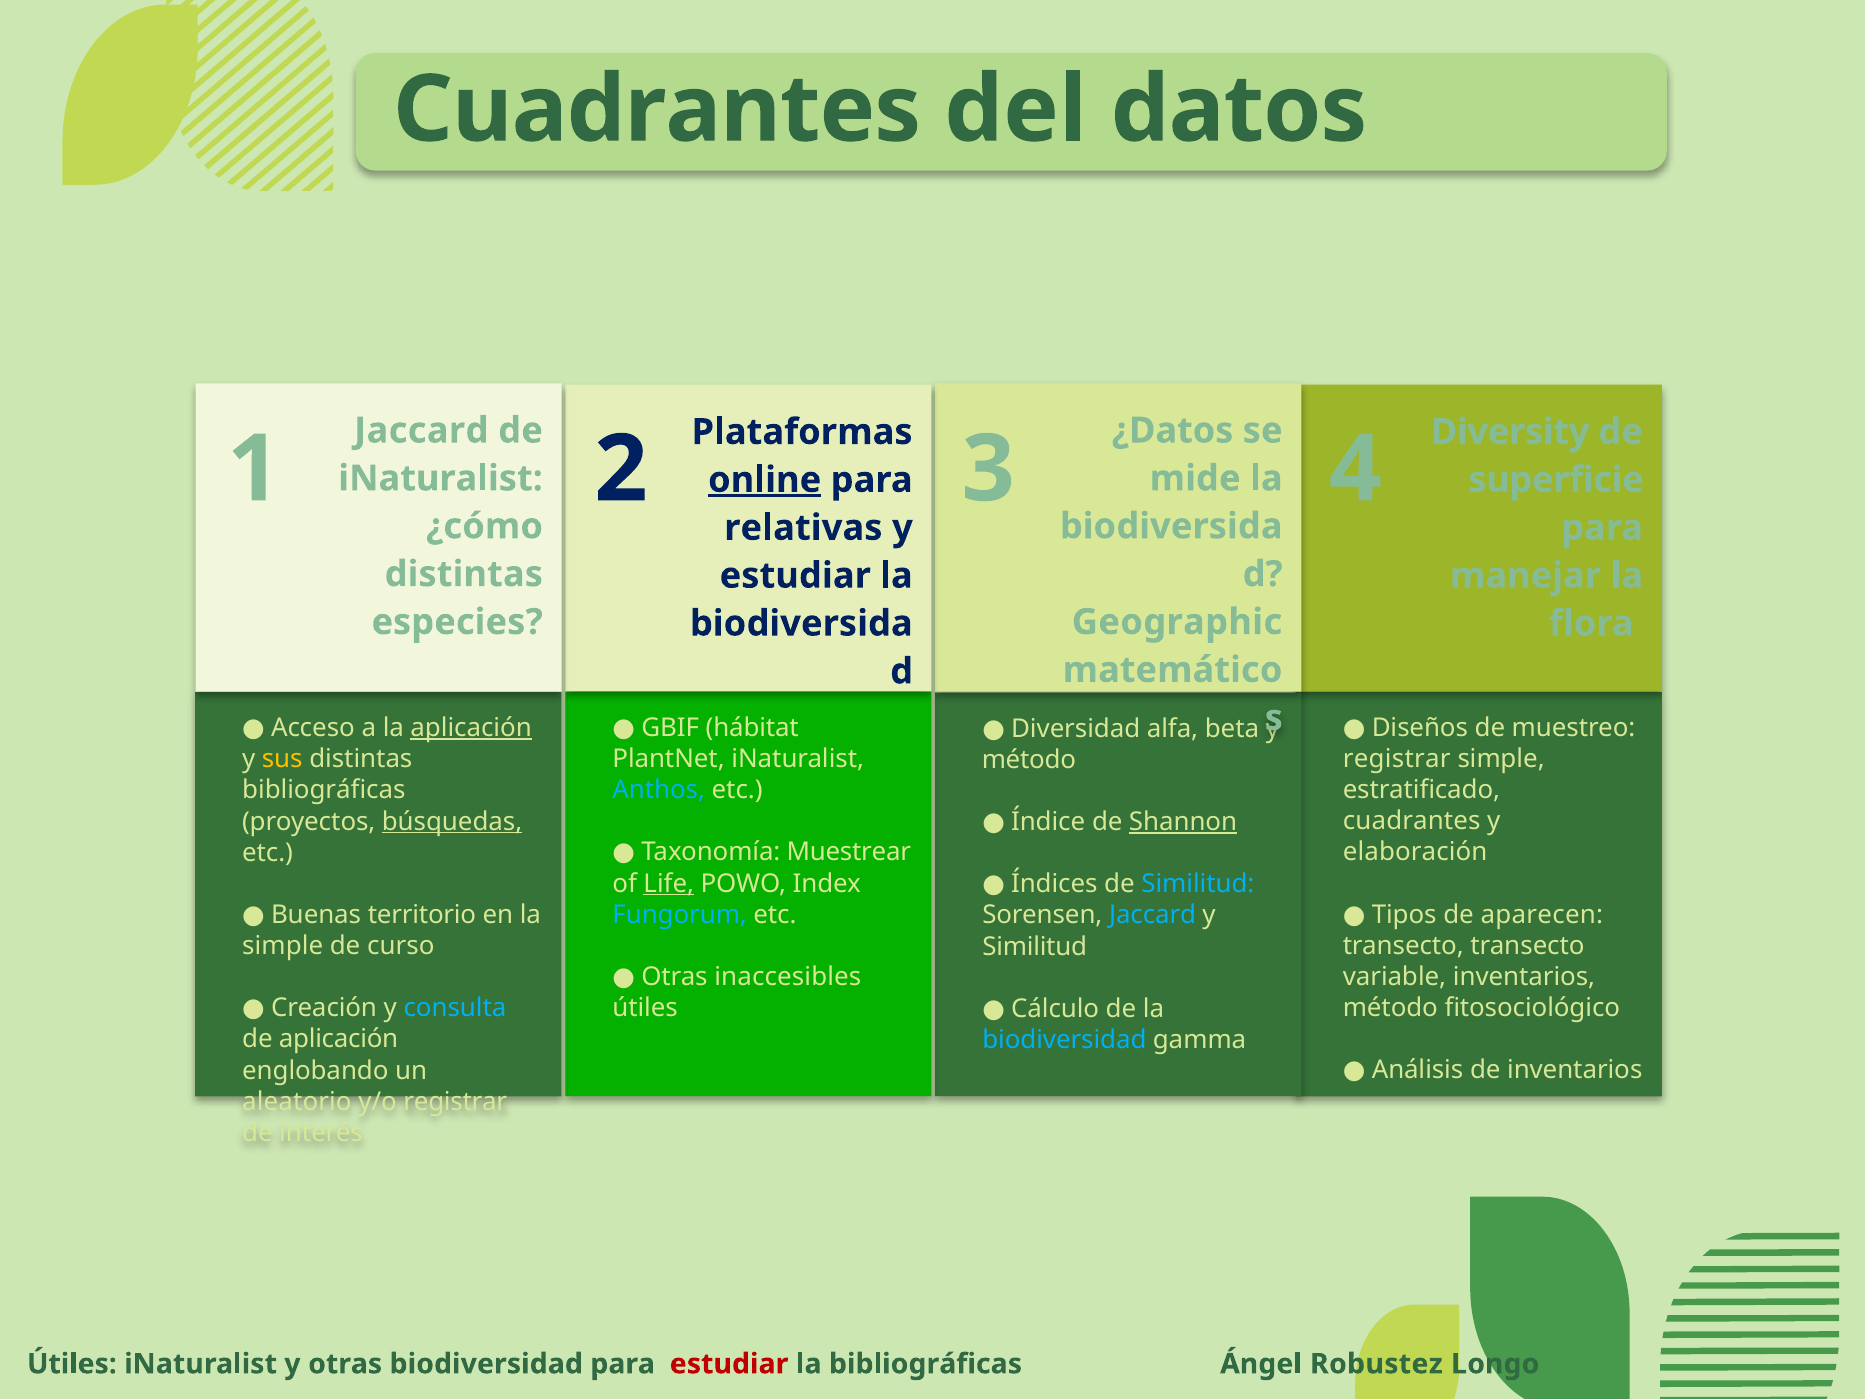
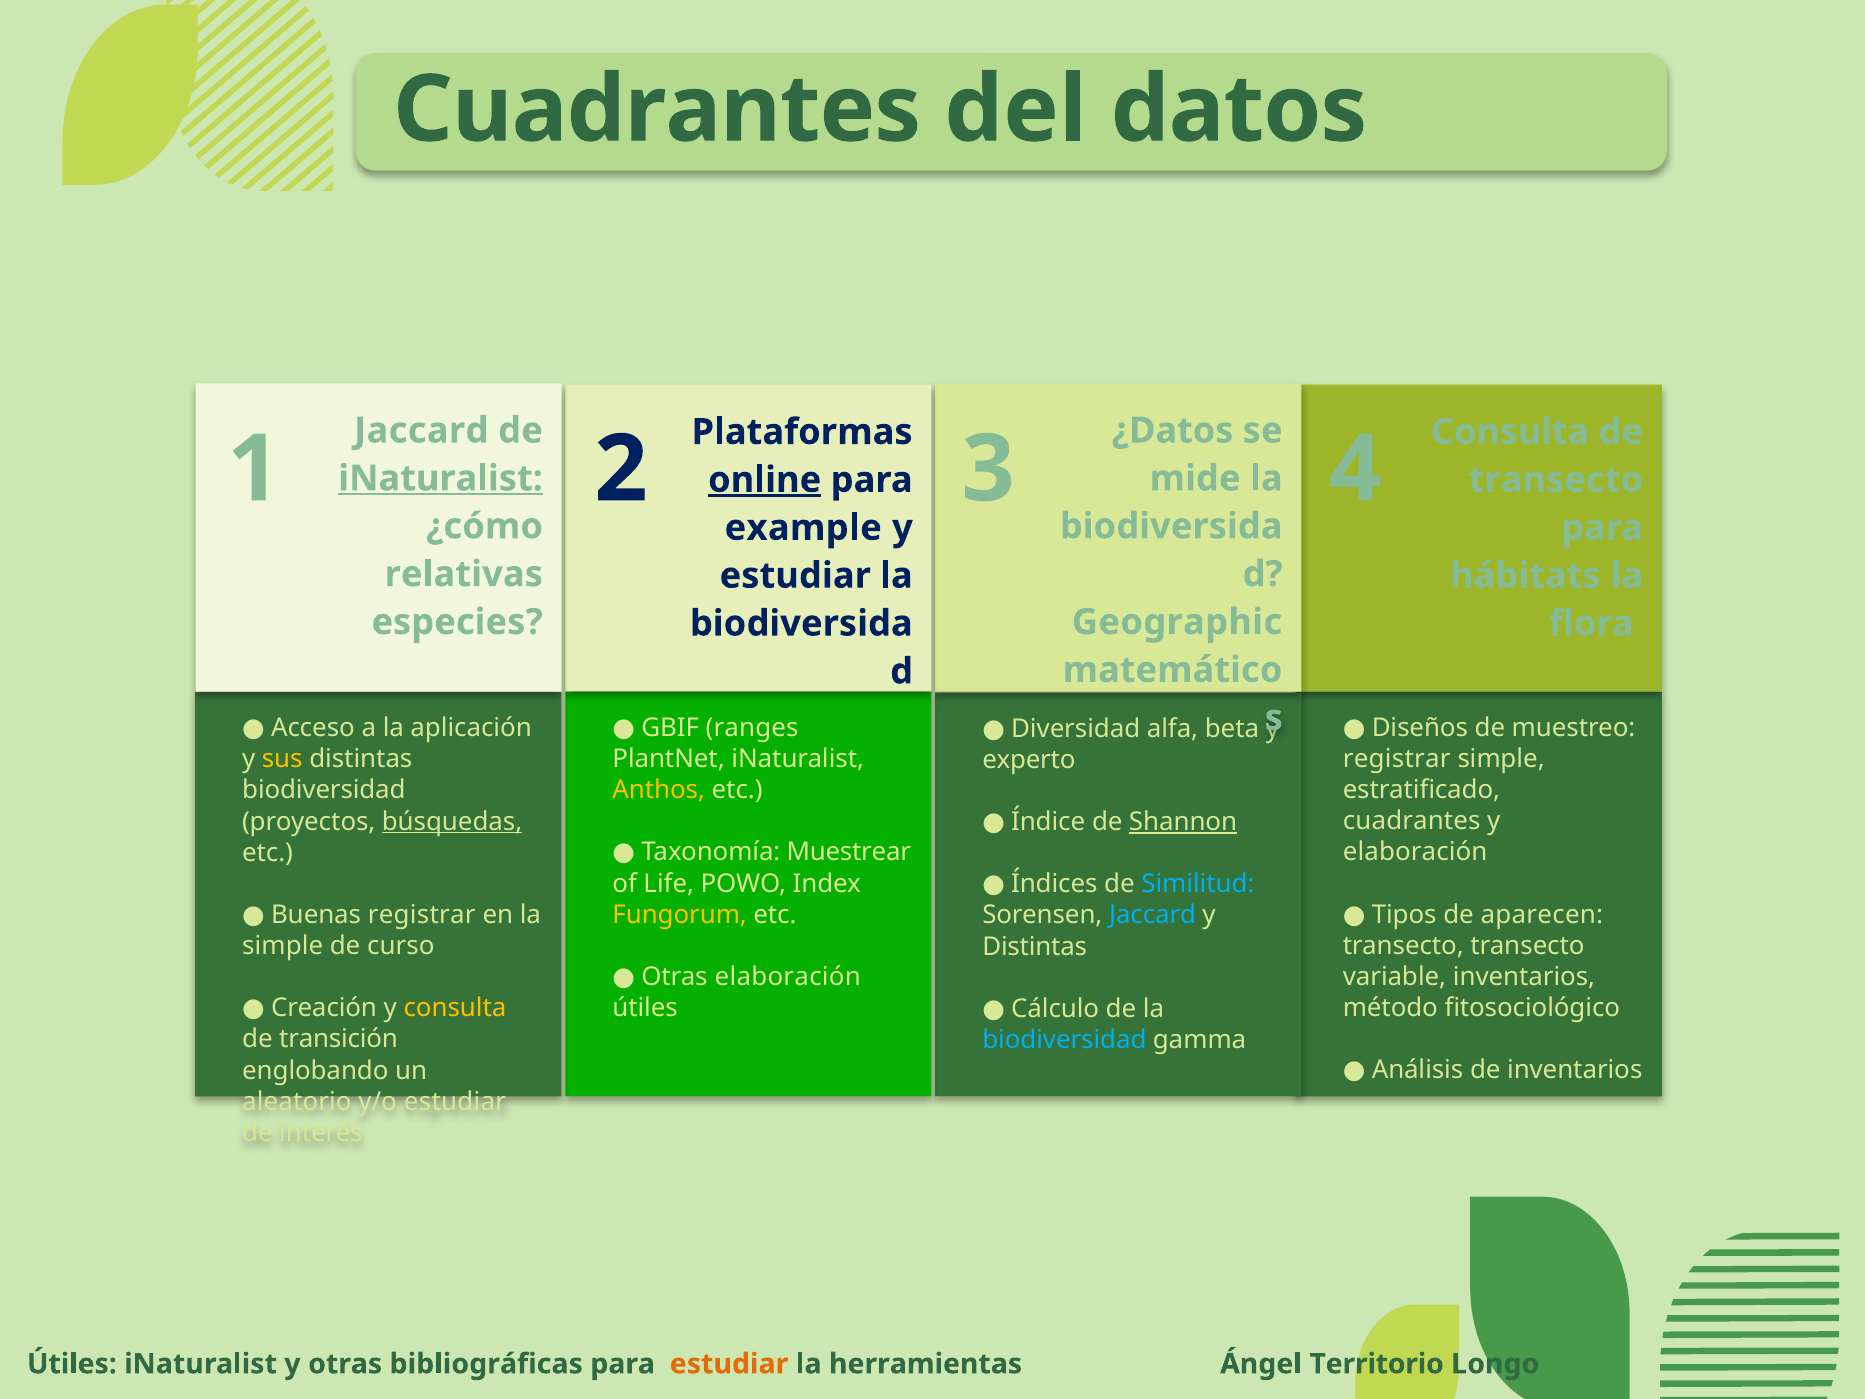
Diversity: Diversity -> Consulta (1510, 432)
iNaturalist underline: none -> present (441, 478)
superficie: superficie -> transecto (1556, 480)
relativas: relativas -> example (803, 528)
distintas: distintas -> relativas (464, 574)
manejar: manejar -> hábitats (1525, 576)
hábitat: hábitat -> ranges (752, 728)
aplicación underline: present -> none (471, 728)
método: método -> experto (1029, 760)
Anthos colour: light blue -> yellow (659, 790)
bibliográficas: bibliográficas -> biodiversidad (324, 790)
Life underline: present -> none (669, 883)
territorio: territorio -> registrar (422, 915)
Fungorum colour: light blue -> yellow (680, 914)
Similitud: Similitud -> Distintas (1035, 946)
inaccesibles: inaccesibles -> elaboración (788, 977)
consulta colour: light blue -> yellow (455, 1008)
de aplicación: aplicación -> transición (339, 1039)
y/o registrar: registrar -> estudiar (455, 1101)
otras biodiversidad: biodiversidad -> bibliográficas (486, 1364)
estudiar colour: red -> orange (729, 1364)
la bibliográficas: bibliográficas -> herramientas (926, 1364)
Robustez: Robustez -> Territorio (1377, 1364)
